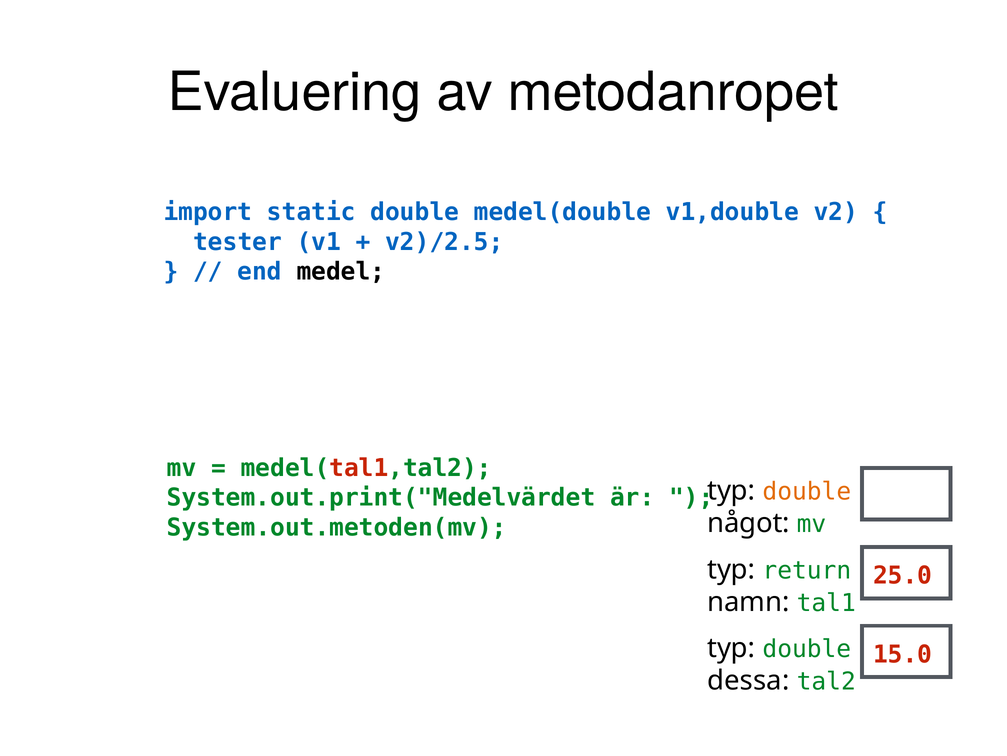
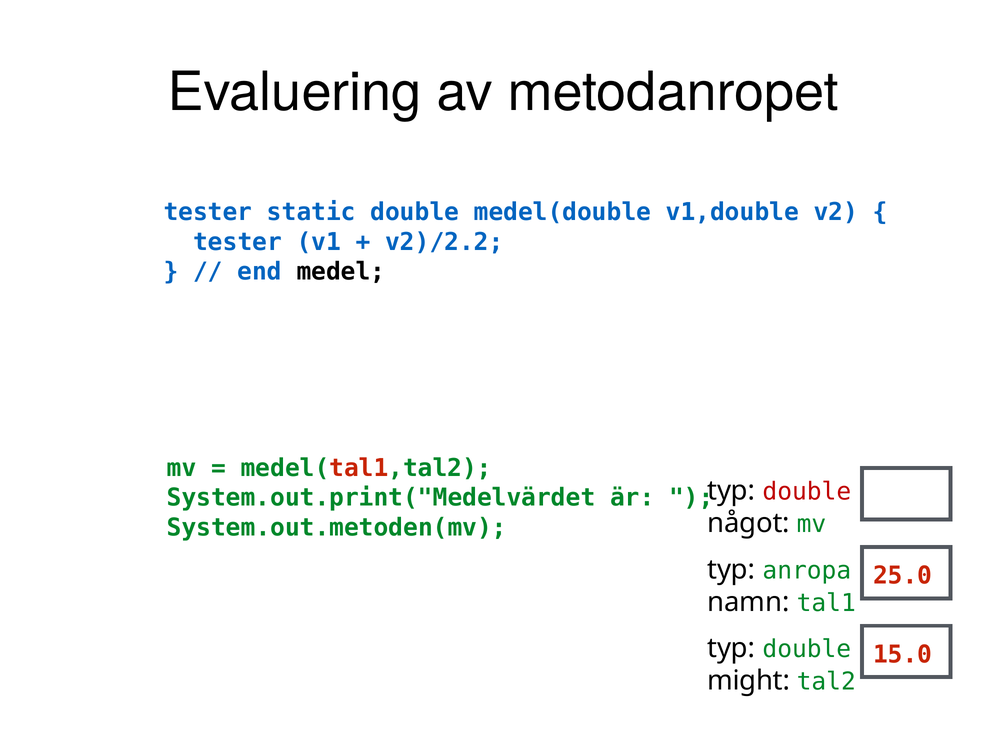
import: import -> tester (208, 212)
v2)/2.5: v2)/2.5 -> v2)/2.2 (444, 242)
double colour: orange -> red (807, 491)
return: return -> anropa (807, 570)
dessa: dessa -> might (749, 680)
